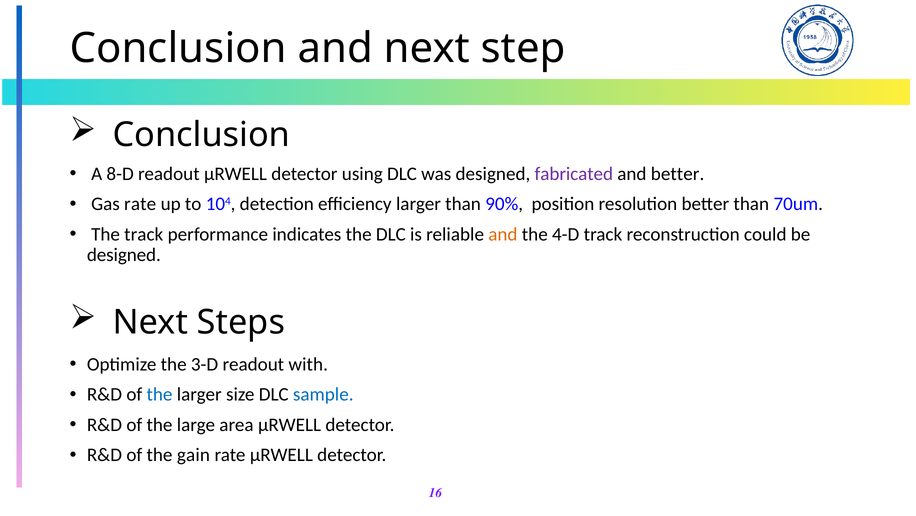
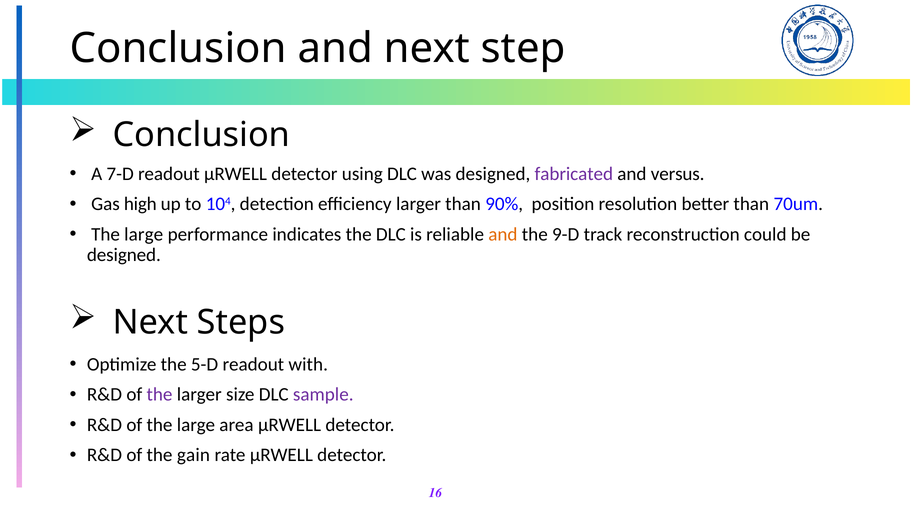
8-D: 8-D -> 7-D (120, 174)
and better: better -> versus (678, 174)
Gas rate: rate -> high (140, 204)
track: track -> large (144, 234)
4-D: 4-D -> 9-D (566, 234)
3-D: 3-D -> 5-D (205, 364)
the colour: blue -> purple (159, 394)
sample colour: blue -> purple (323, 394)
